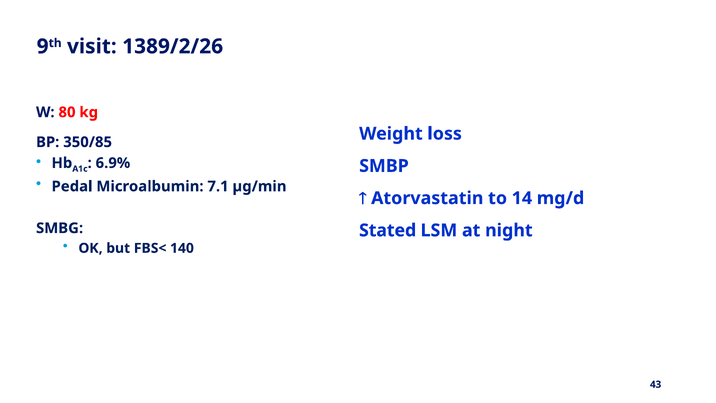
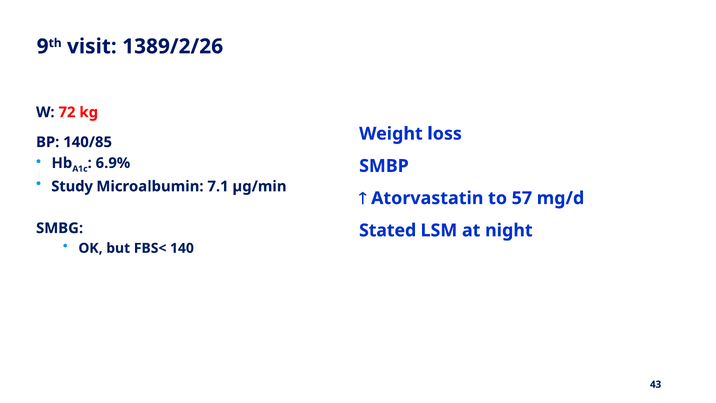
80: 80 -> 72 (67, 112)
350/85: 350/85 -> 140/85 (88, 142)
Pedal: Pedal -> Study (72, 186)
14: 14 -> 57 (522, 198)
